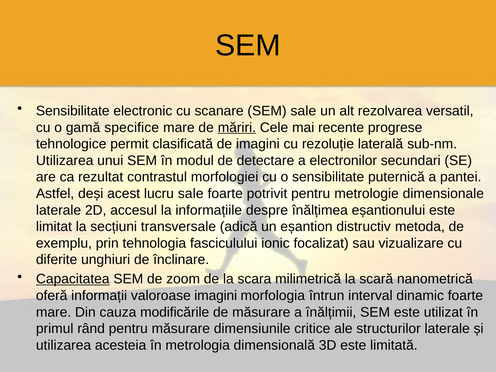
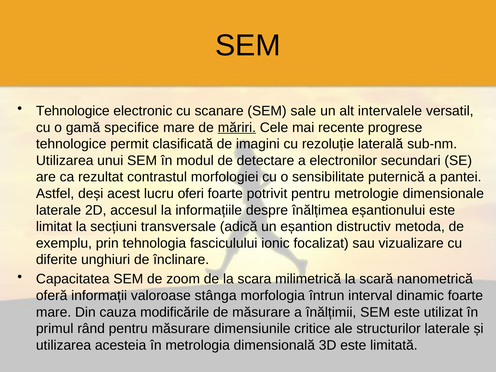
Sensibilitate: Sensibilitate -> Tehnologice (73, 111)
rezolvarea: rezolvarea -> intervalele (390, 111)
lucru sale: sale -> oferi (191, 194)
Capacitatea underline: present -> none (73, 279)
valoroase imagini: imagini -> stânga (216, 296)
